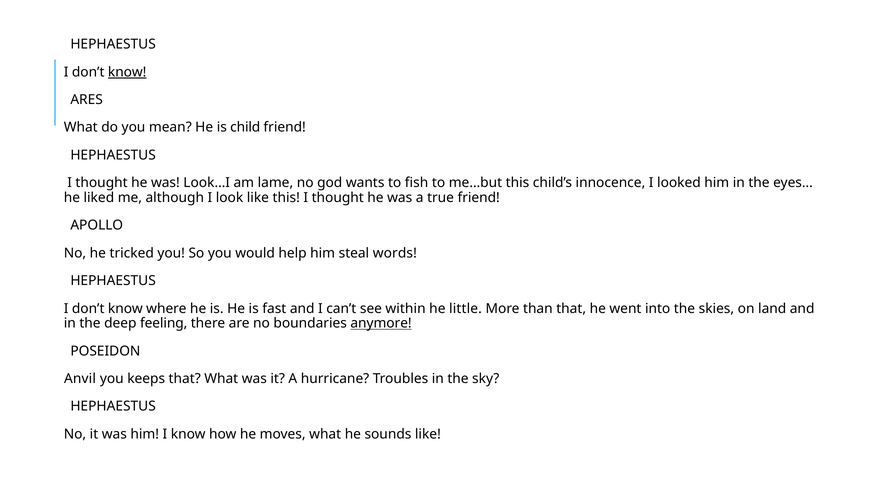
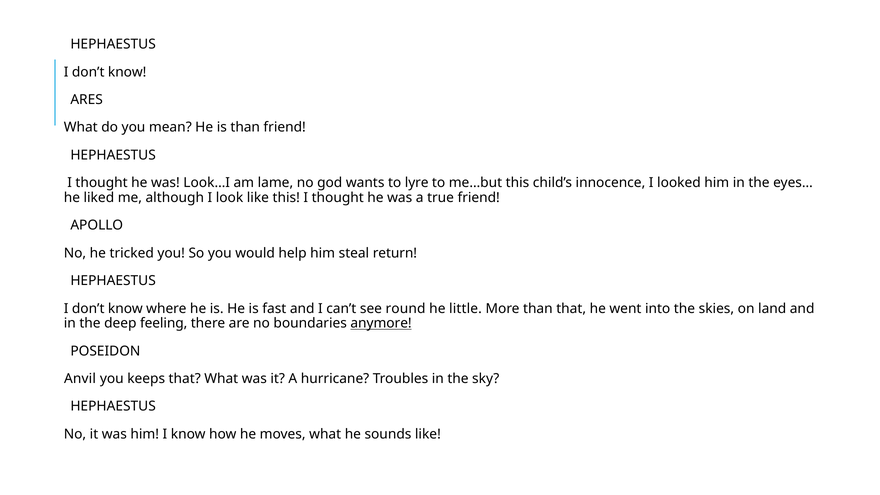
know underline: present -> none (127, 72)
is child: child -> than (245, 127)
fish: fish -> lyre (417, 183)
words: words -> return (395, 253)
within: within -> round (406, 308)
